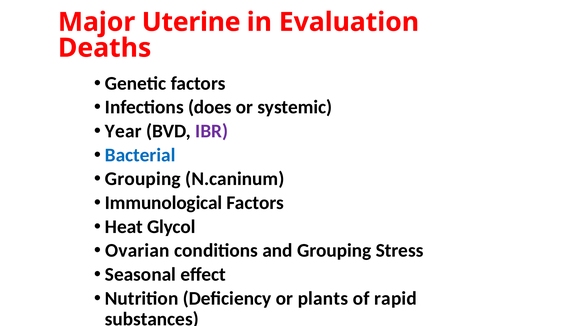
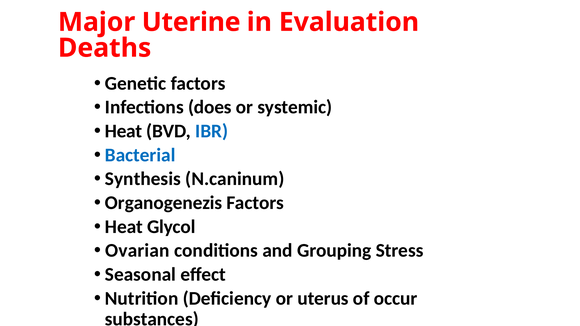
Year: Year -> Heat (123, 131)
IBR colour: purple -> blue (212, 131)
Grouping: Grouping -> Synthesis (143, 179)
Immunological: Immunological -> Organogenezis (164, 203)
plants: plants -> uterus (323, 299)
rapid: rapid -> occur (396, 299)
